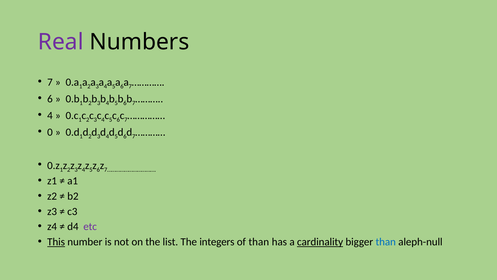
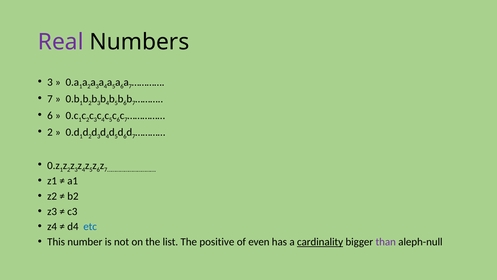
7: 7 -> 3 (50, 82)
6: 6 -> 7 (50, 99)
4: 4 -> 6 (50, 116)
0: 0 -> 2 (50, 132)
etc colour: purple -> blue (90, 226)
This underline: present -> none (56, 242)
integers: integers -> positive (217, 242)
of than: than -> even (259, 242)
than colour: blue -> purple (386, 242)
